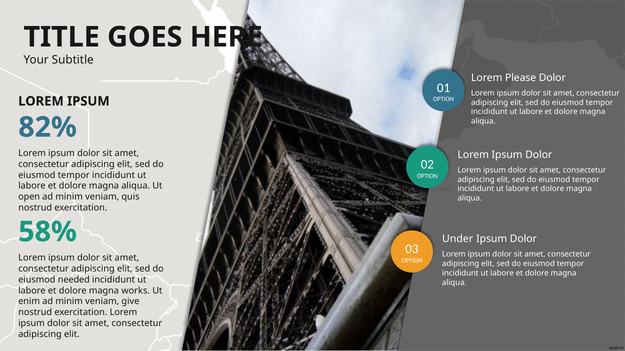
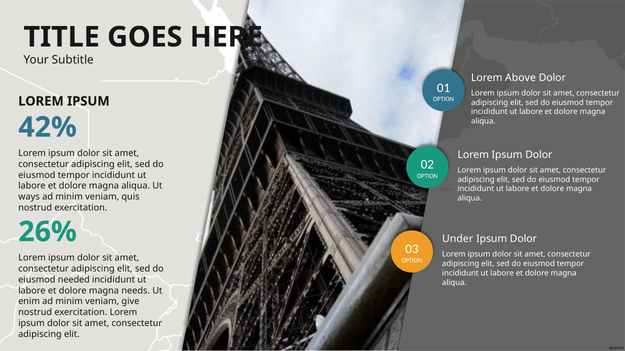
Please: Please -> Above (521, 78)
82%: 82% -> 42% (48, 127)
open: open -> ways (29, 197)
58%: 58% -> 26% (48, 232)
works: works -> needs (136, 291)
